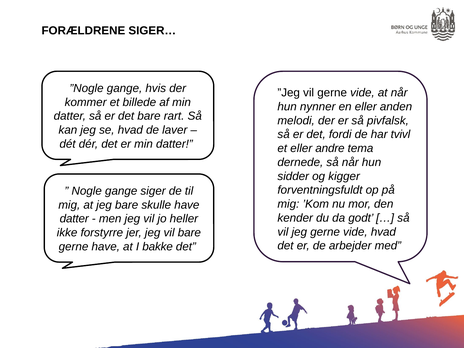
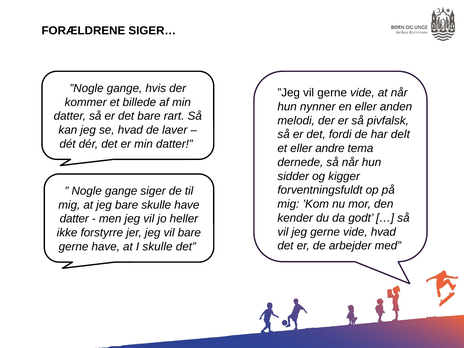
tvivl: tvivl -> delt (400, 134)
I bakke: bakke -> skulle (158, 247)
